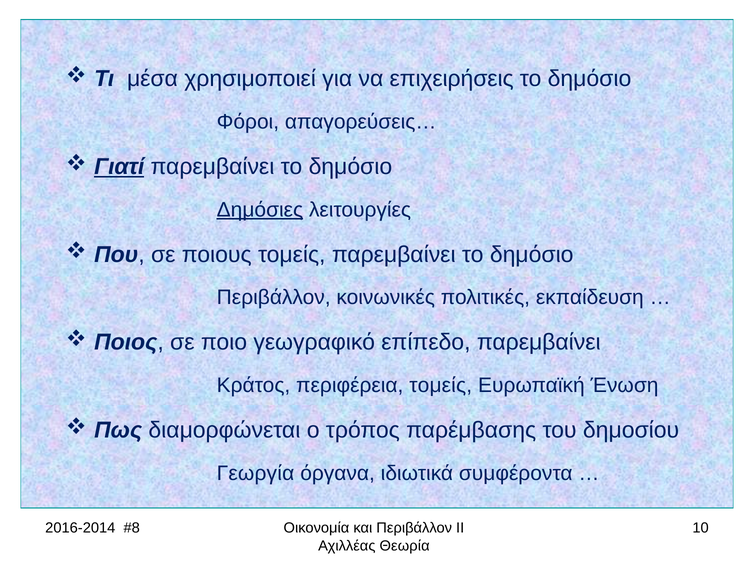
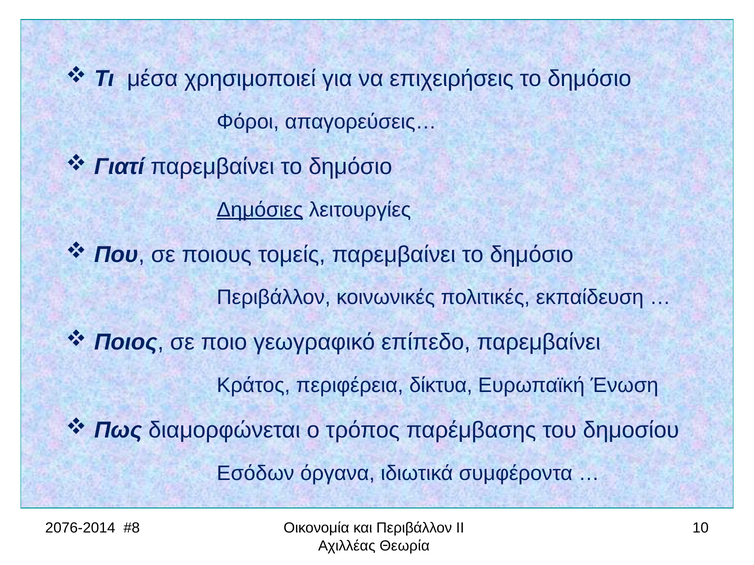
Γιατί underline: present -> none (119, 167)
περιφέρεια τομείς: τομείς -> δίκτυα (441, 386)
Γεωργία: Γεωργία -> Εσόδων (256, 474)
2016-2014: 2016-2014 -> 2076-2014 (80, 529)
